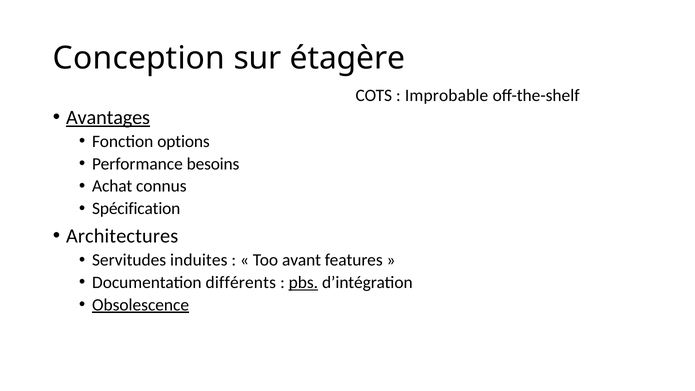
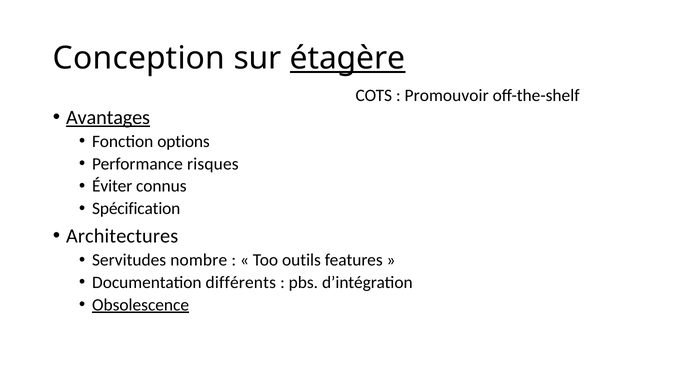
étagère underline: none -> present (348, 58)
Improbable: Improbable -> Promouvoir (447, 96)
besoins: besoins -> risques (213, 164)
Achat: Achat -> Éviter (112, 186)
induites: induites -> nombre (199, 260)
avant: avant -> outils (301, 260)
pbs underline: present -> none (303, 282)
